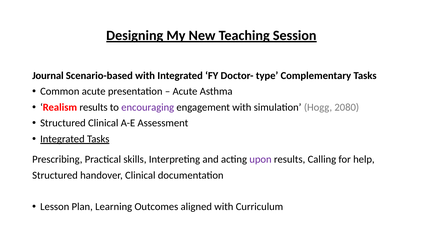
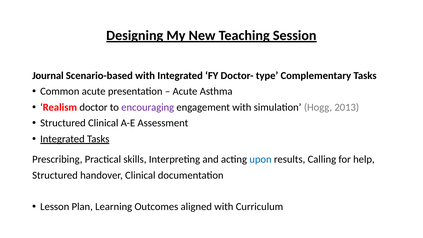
Realism results: results -> doctor (94, 107)
2080: 2080 -> 2013 (347, 107)
upon colour: purple -> blue (261, 159)
